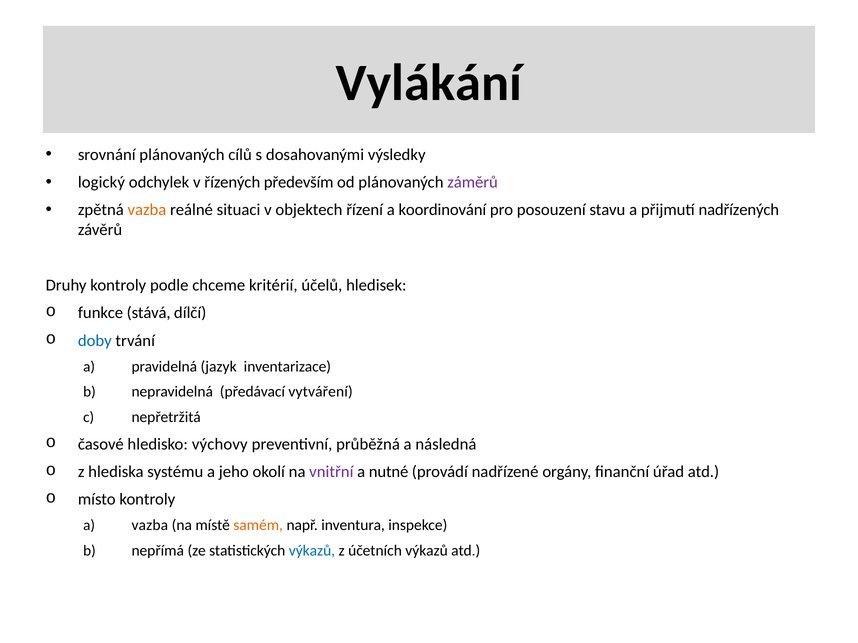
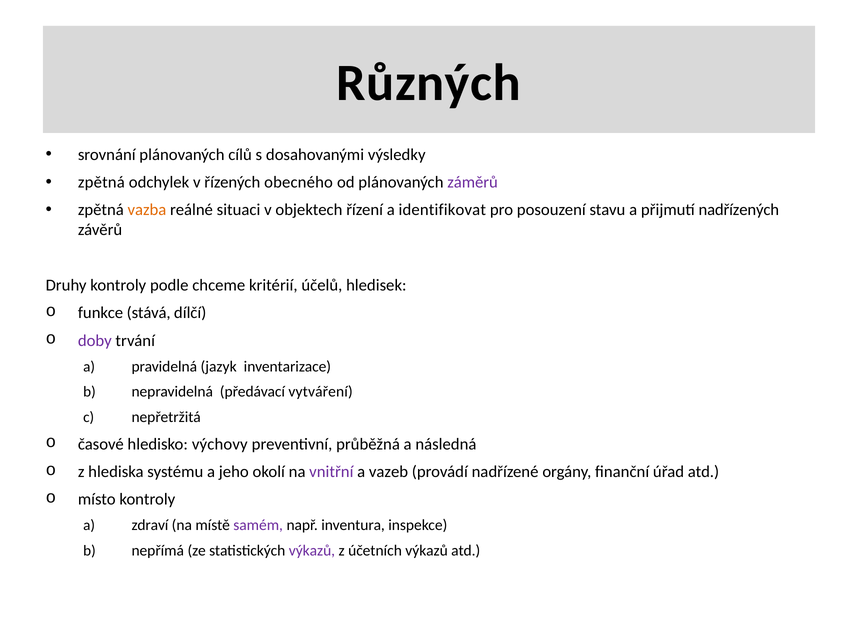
Vylákání: Vylákání -> Různých (429, 83)
logický: logický -> zpětná (101, 182)
především: především -> obecného (299, 182)
koordinování: koordinování -> identifikovat (442, 210)
doby colour: blue -> purple (95, 341)
nutné: nutné -> vazeb (388, 472)
a vazba: vazba -> zdraví (150, 526)
samém colour: orange -> purple (258, 526)
výkazů colour: blue -> purple (312, 551)
